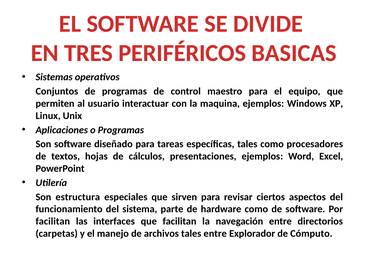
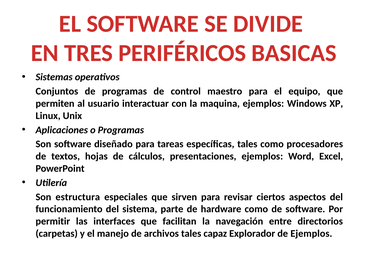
facilitan: facilitan -> permitir (53, 221)
tales entre: entre -> capaz (215, 233)
de Cómputo: Cómputo -> Ejemplos (311, 233)
